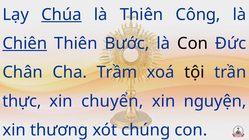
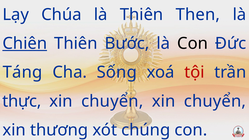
Chúa underline: present -> none (61, 15)
Công: Công -> Then (198, 15)
Chân: Chân -> Táng (23, 72)
Trầm: Trầm -> Sống (117, 72)
tội colour: black -> red (194, 72)
nguyện: nguyện -> chuyển (215, 101)
